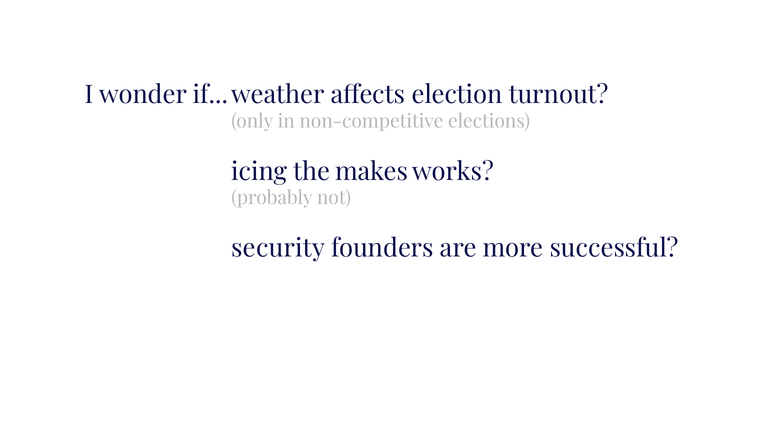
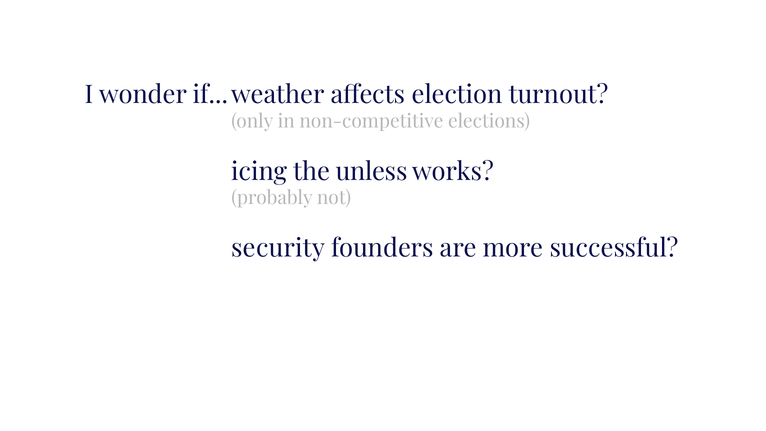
makes: makes -> unless (372, 172)
